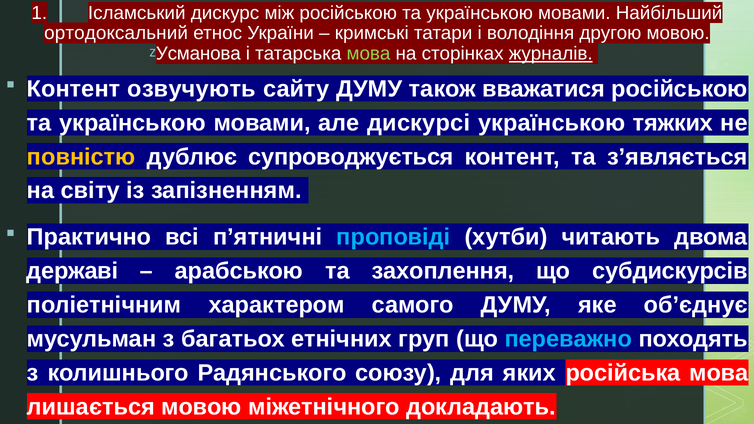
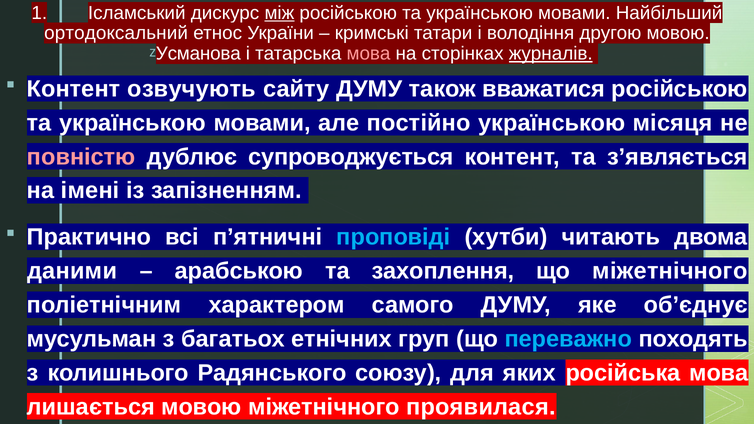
між underline: none -> present (279, 13)
мова colour: light green -> pink (369, 54)
дискурсі: дискурсі -> постійно (419, 123)
тяжких: тяжких -> місяця (673, 123)
повністю colour: yellow -> pink (81, 157)
світу: світу -> імені (90, 191)
державі: державі -> даними (72, 271)
що субдискурсів: субдискурсів -> міжетнічного (670, 271)
докладають: докладають -> проявилася (481, 407)
